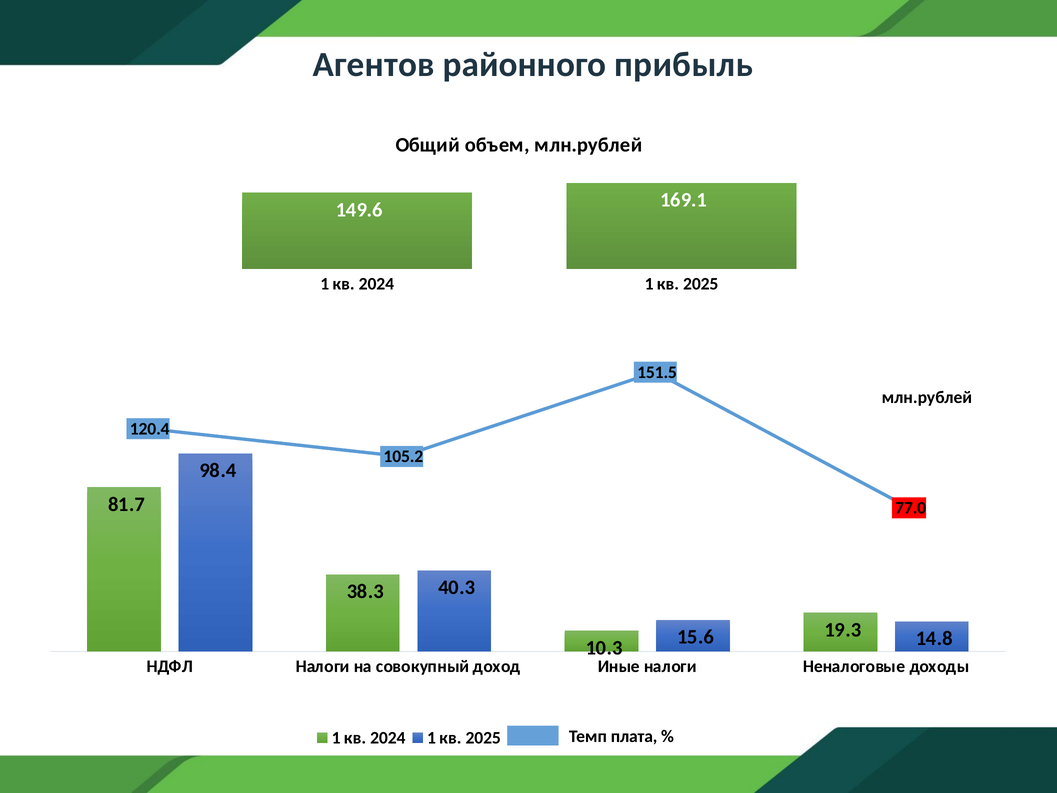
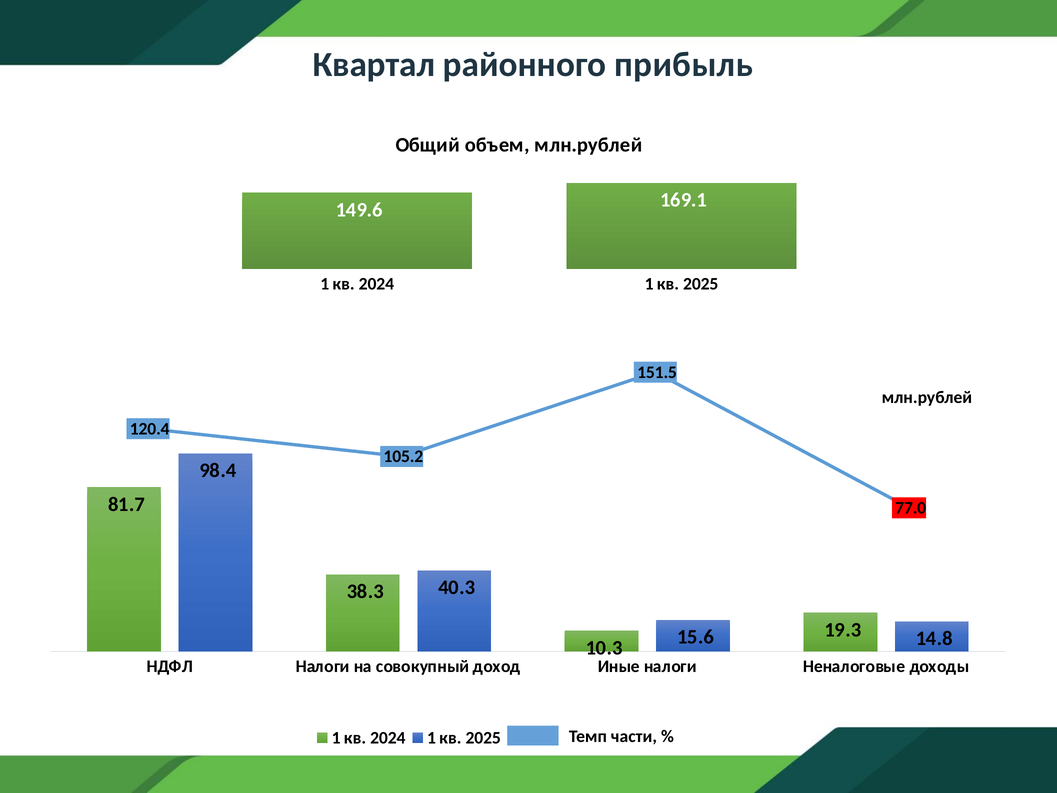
Агентов: Агентов -> Квартал (374, 64)
плата: плата -> части (634, 736)
